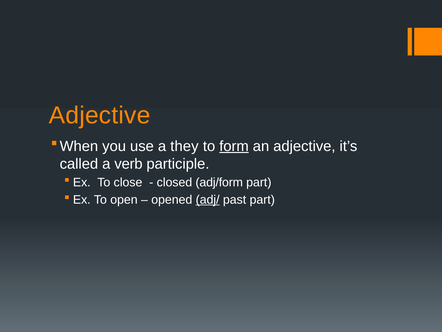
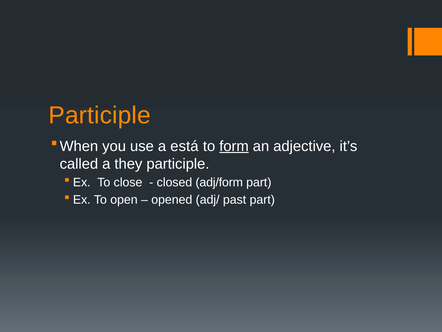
Adjective: Adjective -> Participle (100, 115)
they: they -> está (184, 146)
verb: verb -> they (128, 164)
adj/ underline: present -> none (208, 199)
